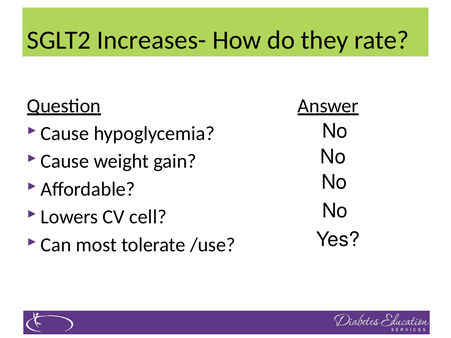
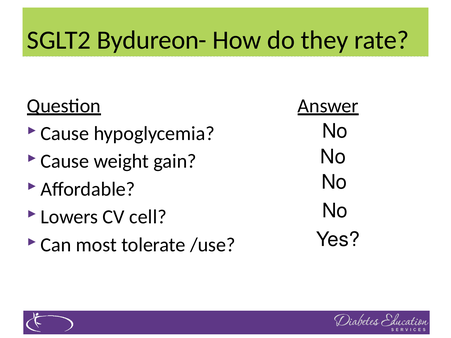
Increases-: Increases- -> Bydureon- (152, 40)
